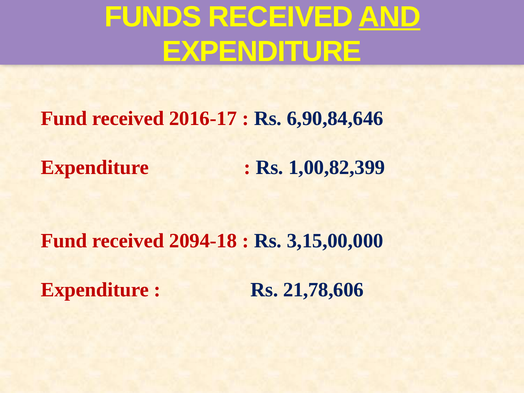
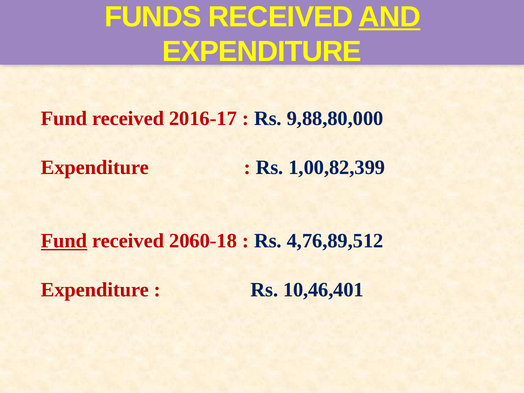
6,90,84,646: 6,90,84,646 -> 9,88,80,000 (335, 119)
Fund underline: none -> present (64, 241)
2094-18: 2094-18 -> 2060-18 (203, 241)
3,15,00,000: 3,15,00,000 -> 4,76,89,512 (335, 241)
21,78,606: 21,78,606 -> 10,46,401 (323, 290)
